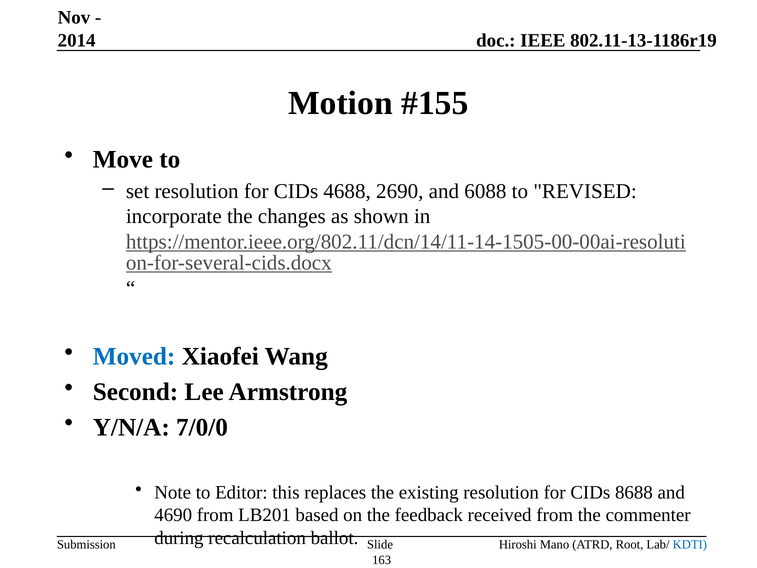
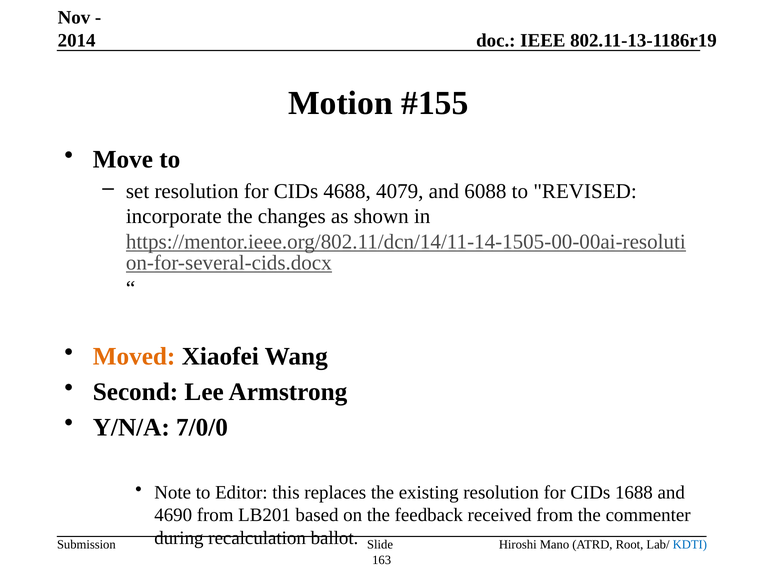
2690: 2690 -> 4079 (400, 191)
Moved colour: blue -> orange (134, 356)
8688: 8688 -> 1688 (634, 492)
